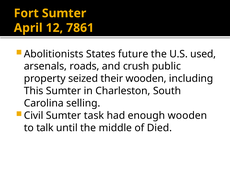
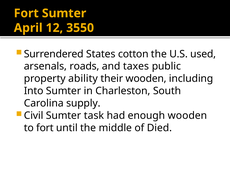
7861: 7861 -> 3550 (80, 28)
Abolitionists: Abolitionists -> Surrendered (54, 54)
future: future -> cotton (133, 54)
crush: crush -> taxes (136, 66)
seized: seized -> ability (83, 78)
This: This -> Into (34, 91)
selling: selling -> supply (83, 103)
to talk: talk -> fort (45, 127)
